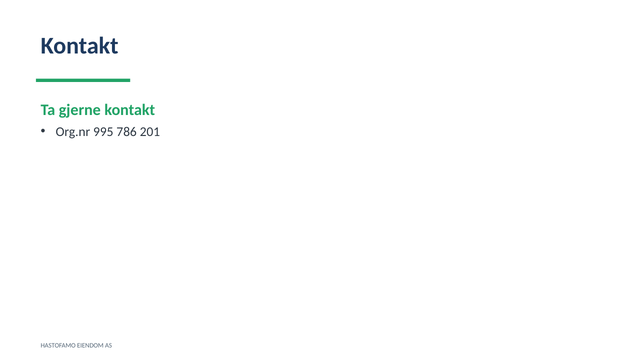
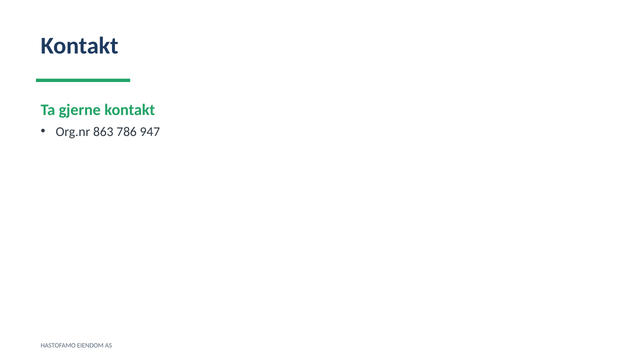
995: 995 -> 863 (103, 131)
201: 201 -> 947 (150, 131)
